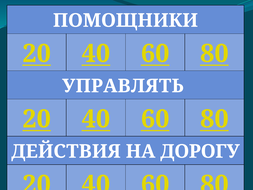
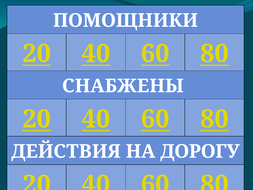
УПРАВЛЯТЬ: УПРАВЛЯТЬ -> СНАБЖЕНЫ (123, 86)
